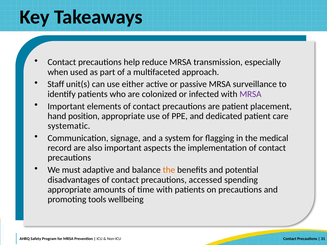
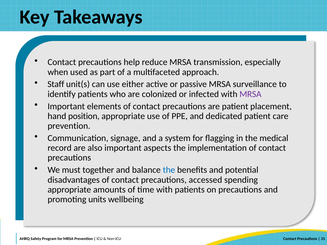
systematic: systematic -> prevention (69, 126)
adaptive: adaptive -> together (98, 170)
the colour: orange -> blue (169, 170)
tools: tools -> units (97, 200)
